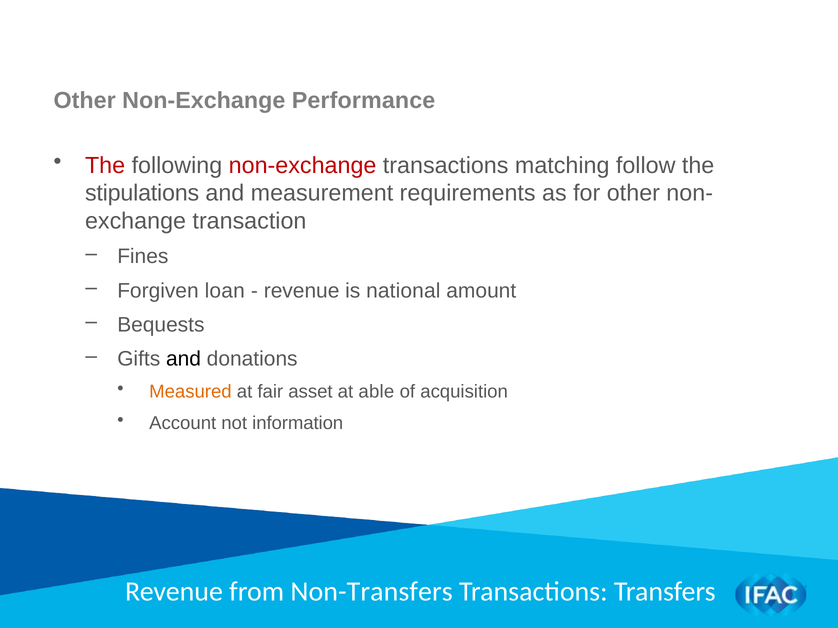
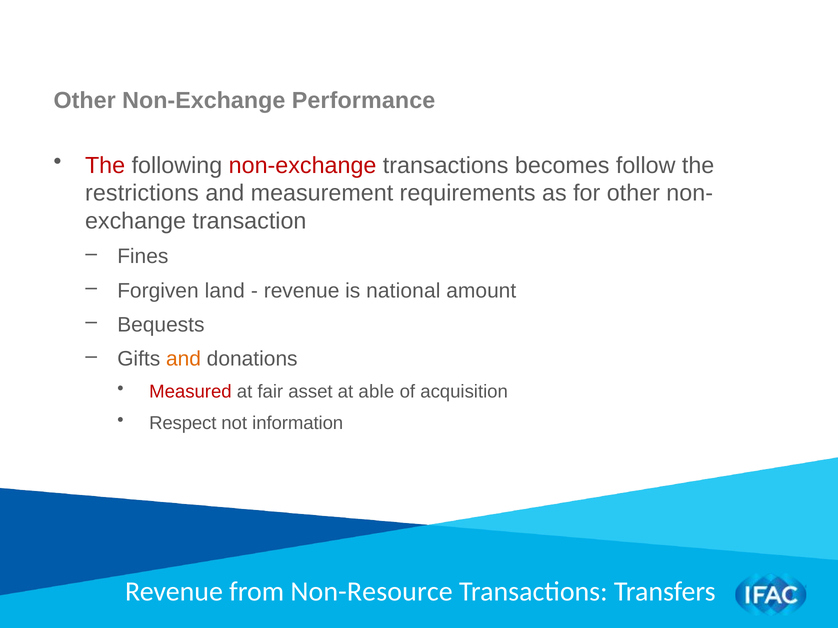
matching: matching -> becomes (562, 165)
stipulations: stipulations -> restrictions (142, 193)
loan: loan -> land (225, 291)
and colour: black -> orange (184, 359)
Measured colour: orange -> red (190, 392)
Account: Account -> Respect (183, 423)
Non-Transfers: Non-Transfers -> Non-Resource (372, 592)
